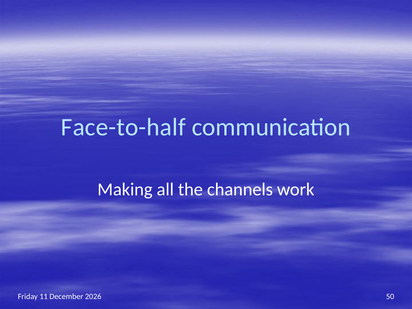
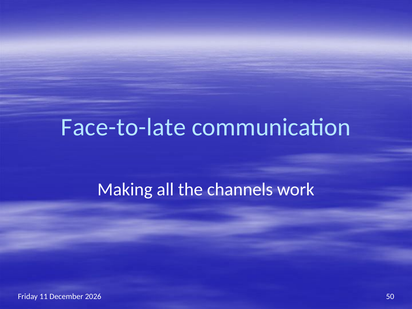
Face-to-half: Face-to-half -> Face-to-late (123, 127)
